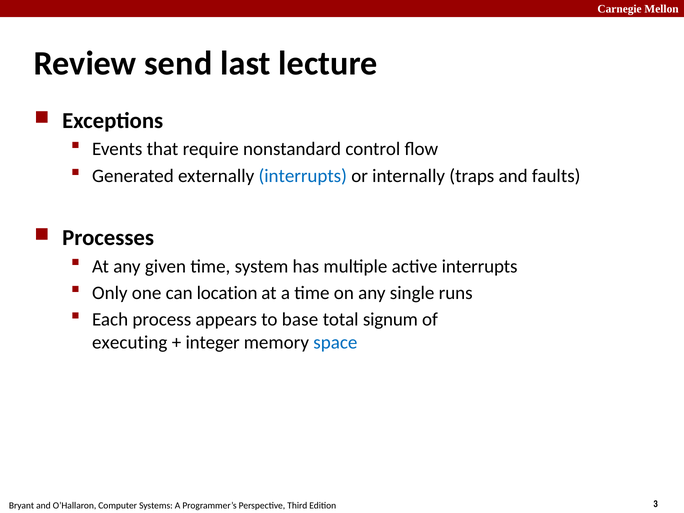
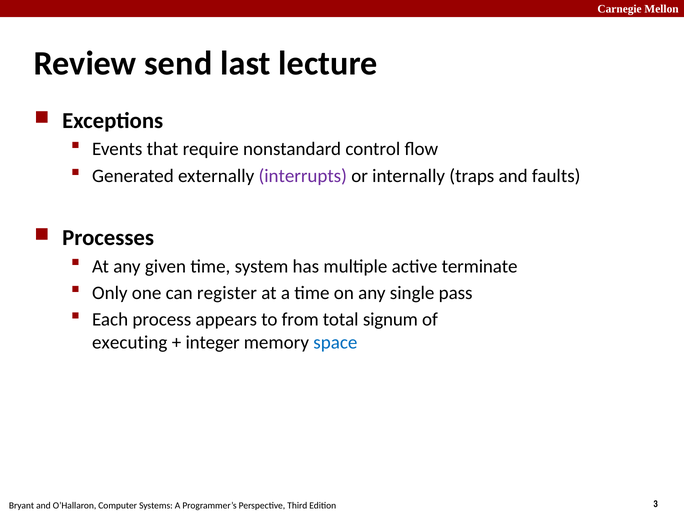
interrupts colour: blue -> purple (303, 176)
active interrupts: interrupts -> terminate (480, 266)
location: location -> register (227, 293)
runs: runs -> pass (456, 293)
base: base -> from (300, 319)
